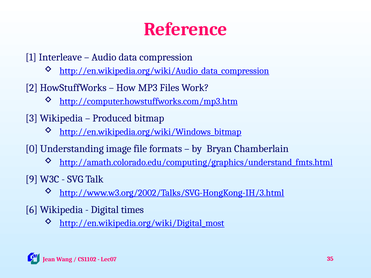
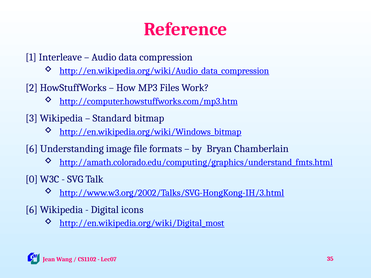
Produced: Produced -> Standard (112, 118)
0: 0 -> 6 (32, 149)
9: 9 -> 0 (32, 179)
times: times -> icons (132, 210)
